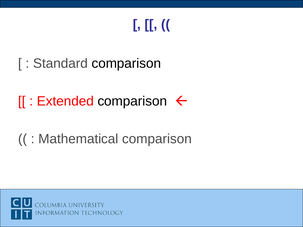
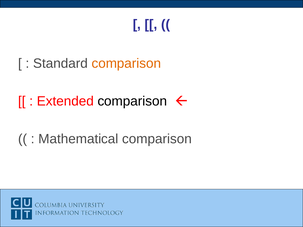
comparison colour: black -> orange (126, 64)
